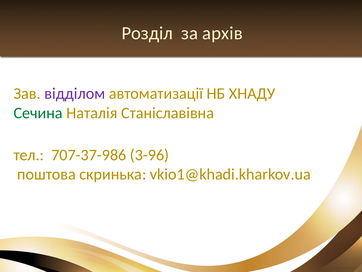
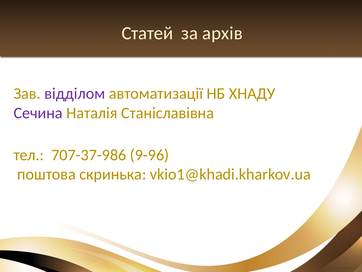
Розділ: Розділ -> Статей (147, 33)
Сечина colour: green -> purple (38, 113)
3-96: 3-96 -> 9-96 (150, 155)
